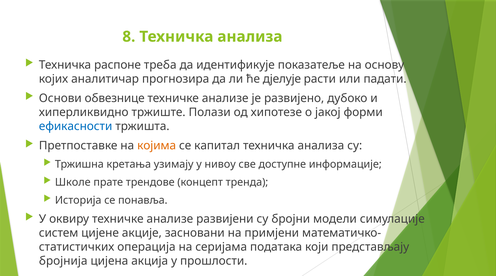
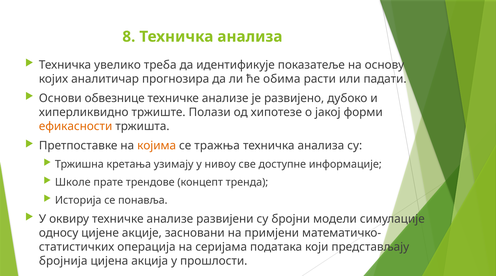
распоне: распоне -> увелико (117, 65)
дјелује: дјелује -> обима (282, 79)
ефикасности colour: blue -> orange (76, 126)
капитал: капитал -> тражња (217, 145)
систем: систем -> односу (59, 233)
